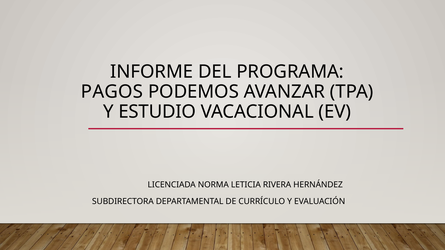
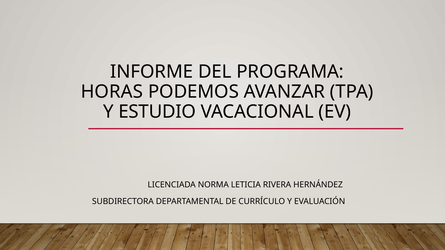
PAGOS: PAGOS -> HORAS (112, 92)
